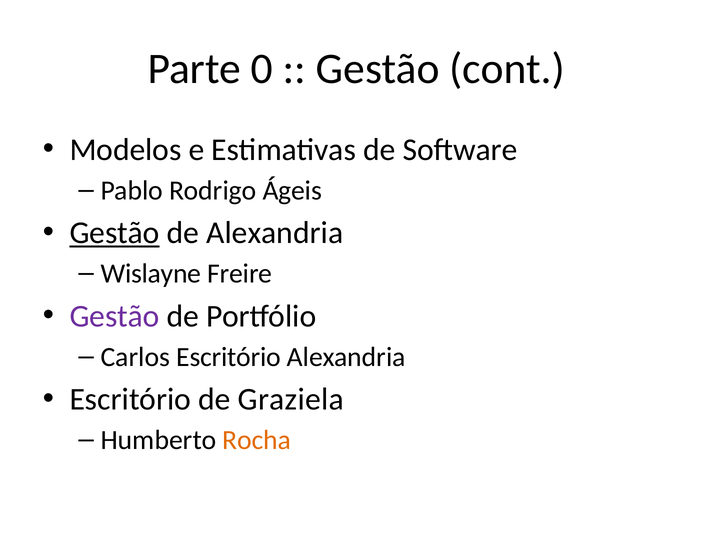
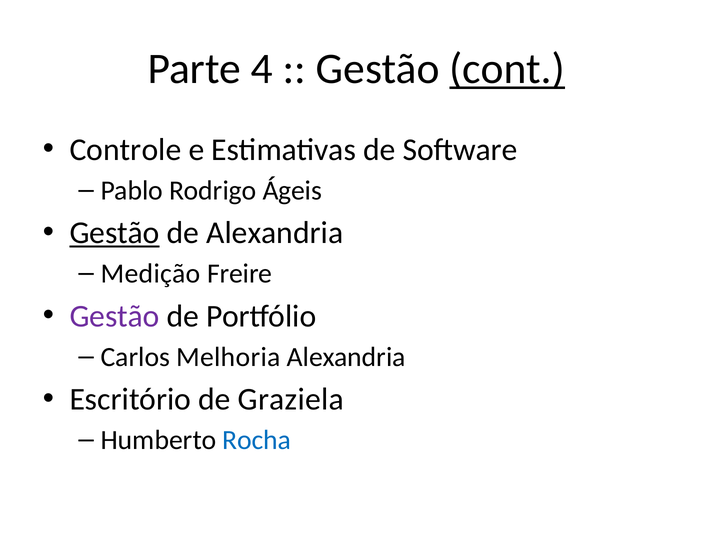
0: 0 -> 4 (262, 69)
cont underline: none -> present (507, 69)
Modelos: Modelos -> Controle (125, 150)
Wislayne: Wislayne -> Medição (151, 274)
Carlos Escritório: Escritório -> Melhoria (228, 357)
Rocha colour: orange -> blue (257, 440)
